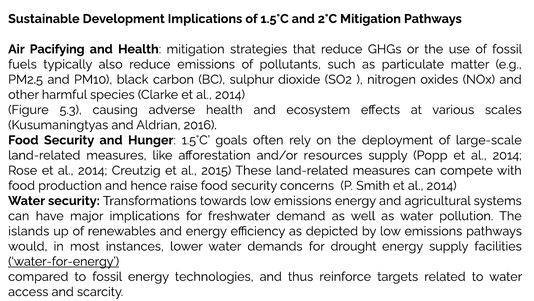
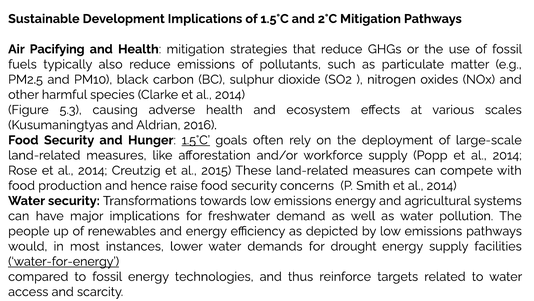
1.5°C underline: none -> present (196, 140)
resources: resources -> workforce (333, 155)
islands: islands -> people (29, 231)
